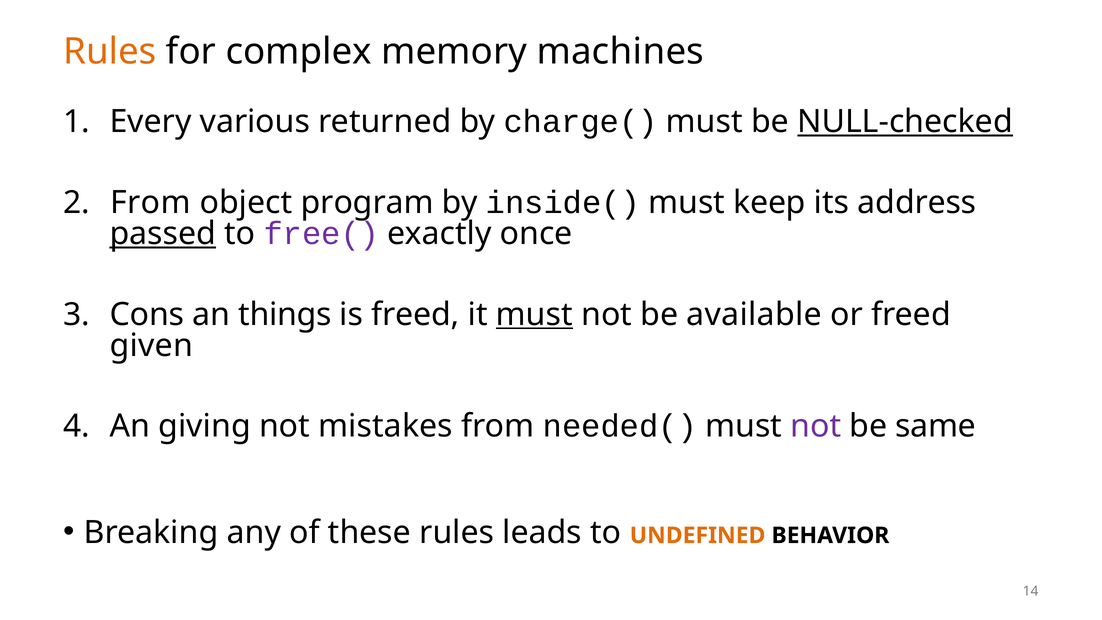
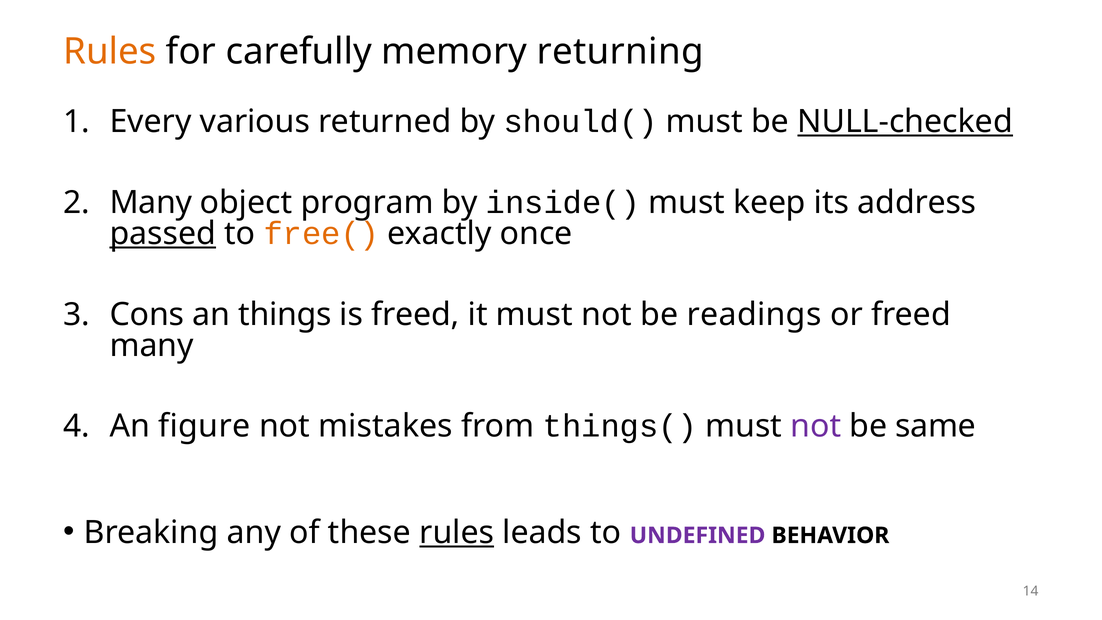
complex: complex -> carefully (299, 51)
machines: machines -> returning (620, 51)
charge(: charge( -> should( (581, 122)
From: From -> Many (151, 202)
free( colour: purple -> orange (321, 234)
must underline: present -> none (534, 314)
available: available -> readings (754, 314)
given: given -> many (152, 346)
giving: giving -> figure (204, 426)
needed(: needed( -> things( (620, 426)
rules underline: none -> present (457, 532)
UNDEFINED colour: orange -> purple (698, 535)
